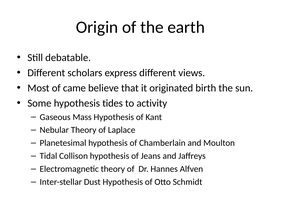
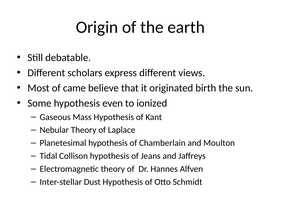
tides: tides -> even (113, 103)
activity: activity -> ionized (152, 103)
